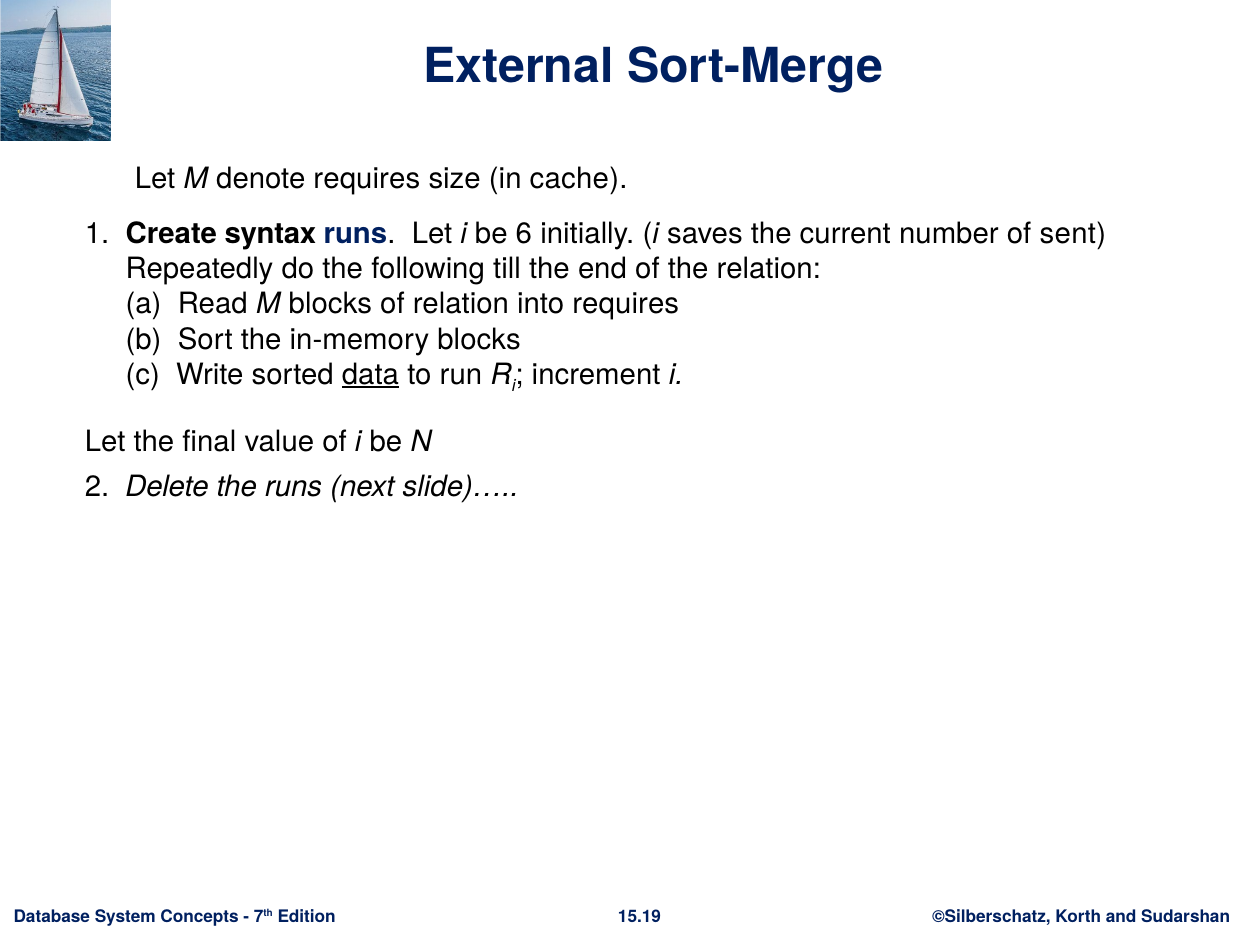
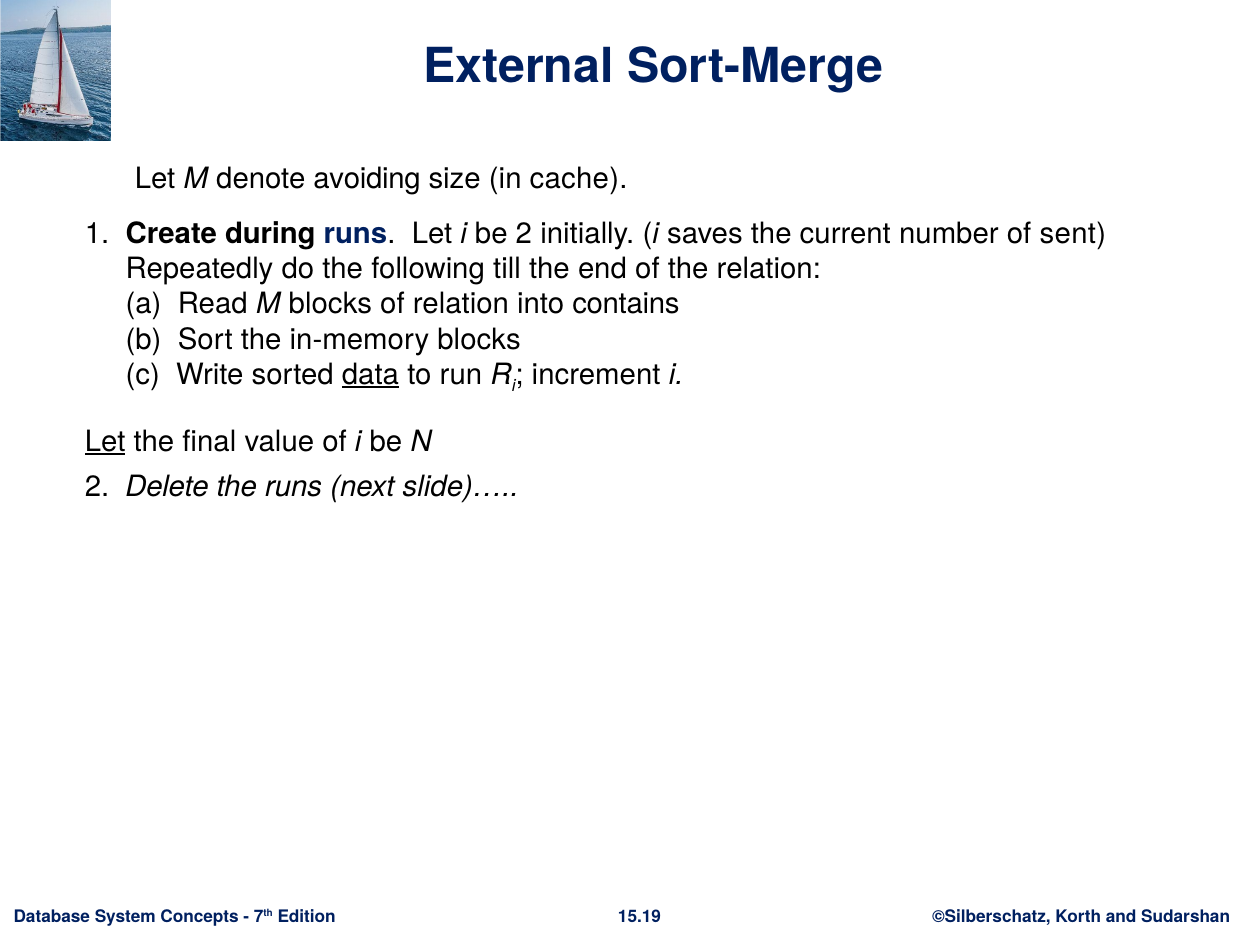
denote requires: requires -> avoiding (367, 179)
syntax: syntax -> during (270, 234)
be 6: 6 -> 2 (524, 234)
into requires: requires -> contains (626, 304)
Let underline: none -> present (105, 442)
